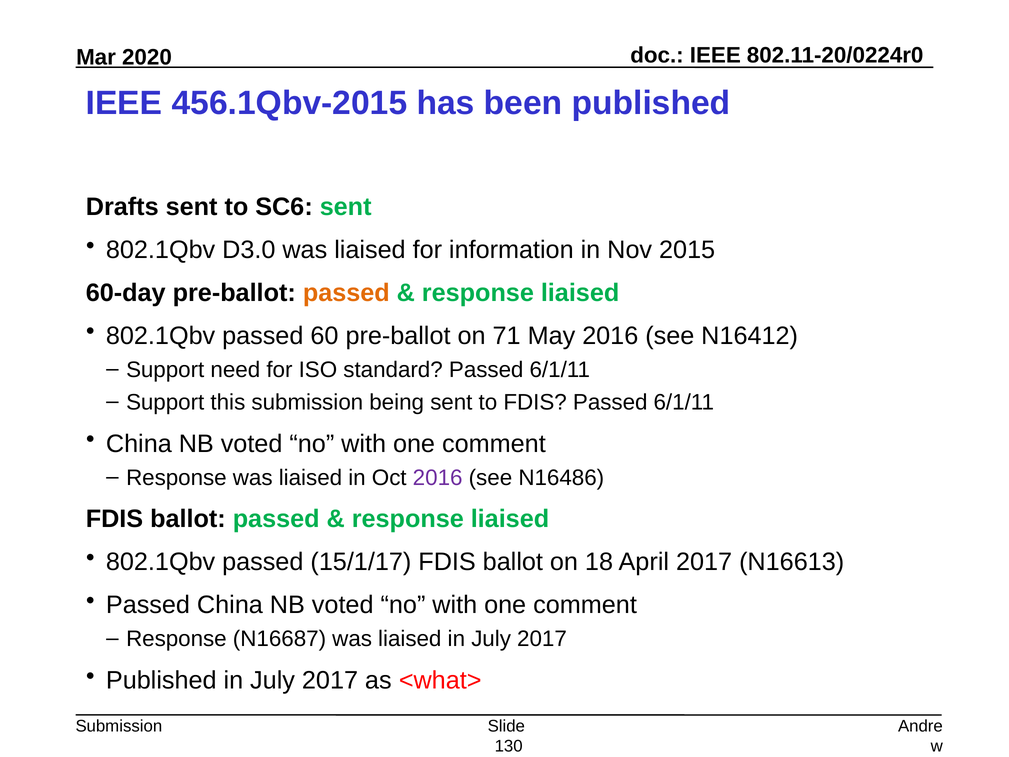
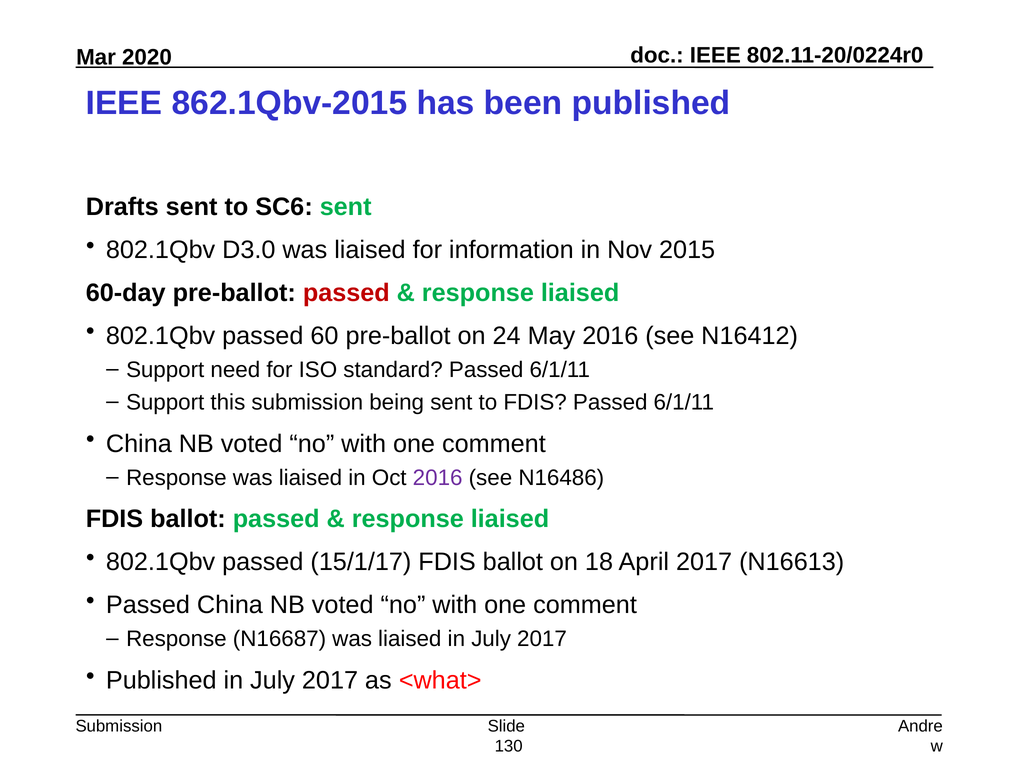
456.1Qbv-2015: 456.1Qbv-2015 -> 862.1Qbv-2015 (290, 103)
passed colour: orange -> red (346, 293)
71: 71 -> 24 (507, 336)
